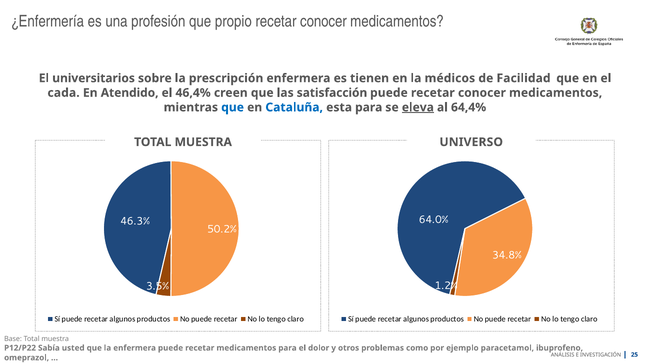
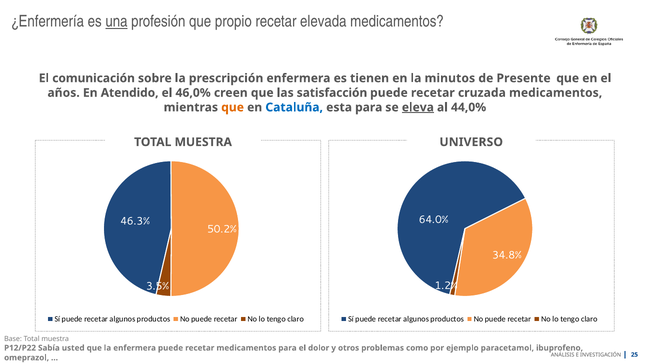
una underline: none -> present (116, 21)
conocer: conocer -> elevada (323, 21)
universitarios: universitarios -> comunicación (94, 78)
médicos: médicos -> minutos (450, 78)
Facilidad: Facilidad -> Presente (524, 78)
cada: cada -> años (64, 93)
46,4%: 46,4% -> 46,0% (193, 93)
puede recetar conocer: conocer -> cruzada (482, 93)
que colour: blue -> orange (233, 107)
64,4%: 64,4% -> 44,0% (469, 107)
